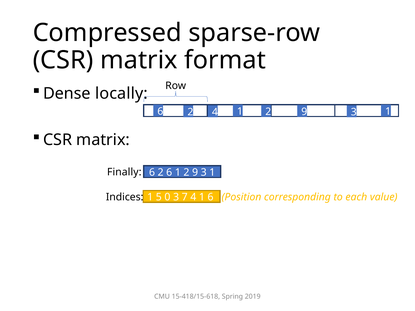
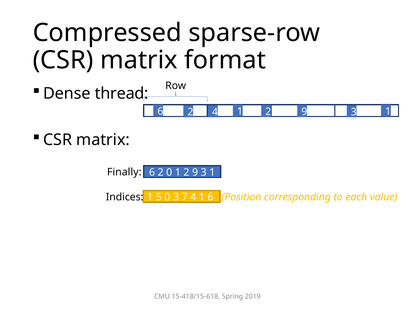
locally: locally -> thread (122, 94)
2 6: 6 -> 0 (169, 172)
